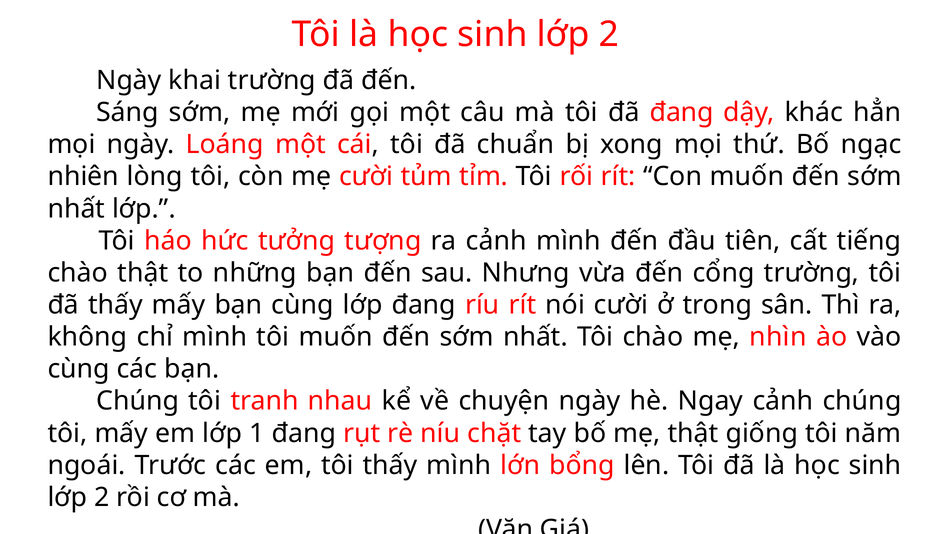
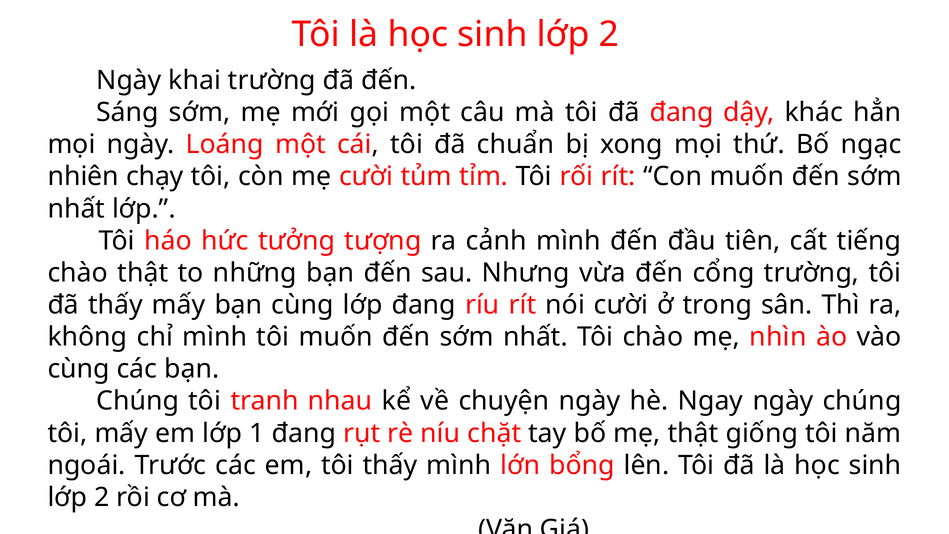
lòng: lòng -> chạy (155, 177)
Ngay cảnh: cảnh -> ngày (783, 401)
